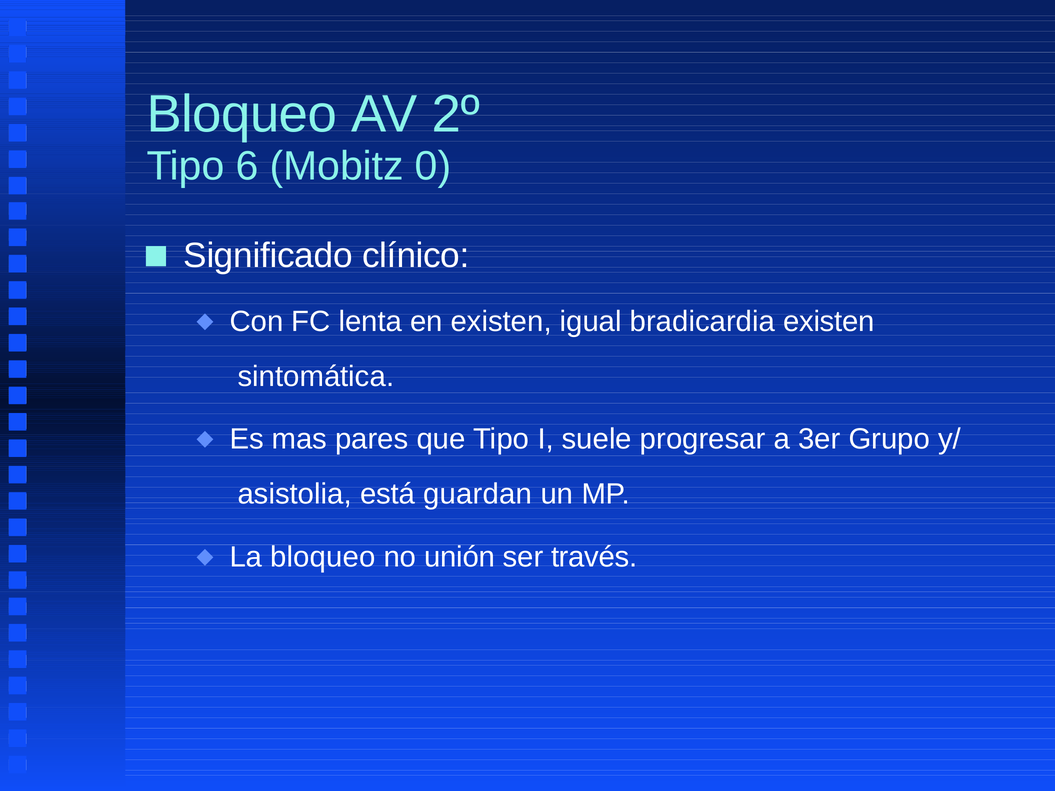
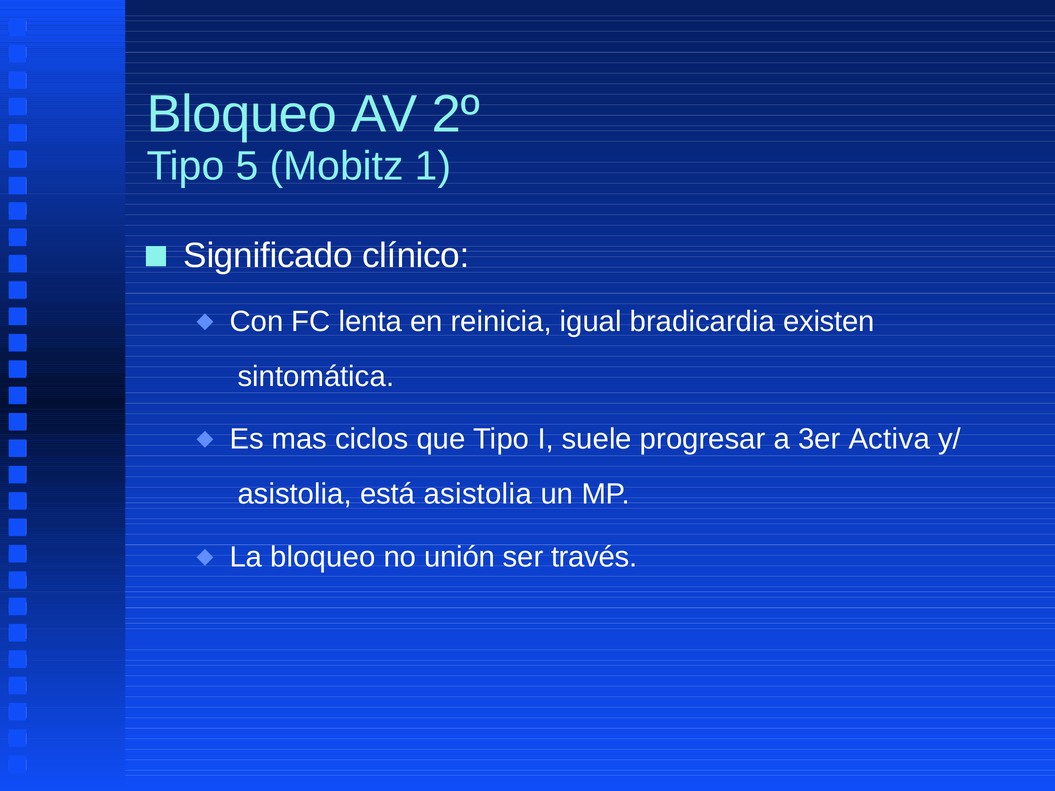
6: 6 -> 5 (247, 166)
0: 0 -> 1 (433, 166)
en existen: existen -> reinicia (501, 322)
pares: pares -> ciclos (372, 439)
Grupo: Grupo -> Activa (889, 439)
está guardan: guardan -> asistolia (478, 494)
